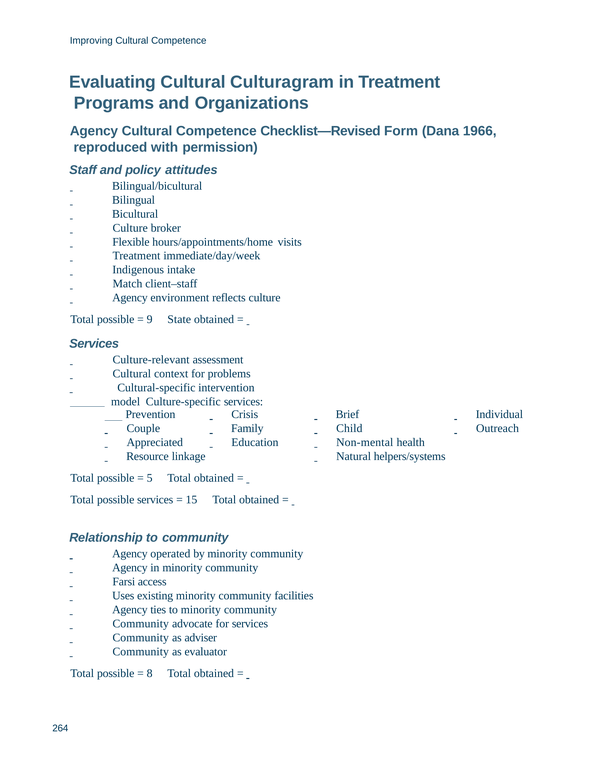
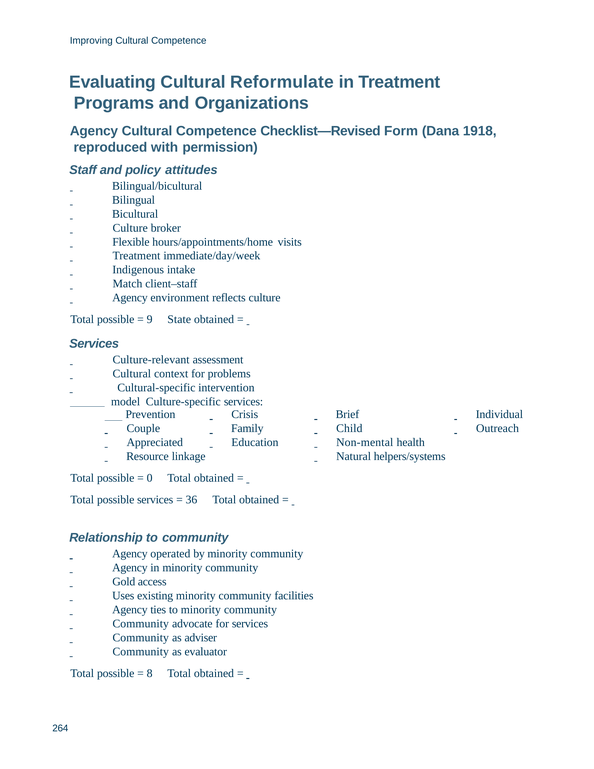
Culturagram: Culturagram -> Reformulate (282, 82)
1966: 1966 -> 1918 (480, 131)
5: 5 -> 0 (150, 478)
15: 15 -> 36 (191, 499)
Farsi: Farsi -> Gold (124, 581)
